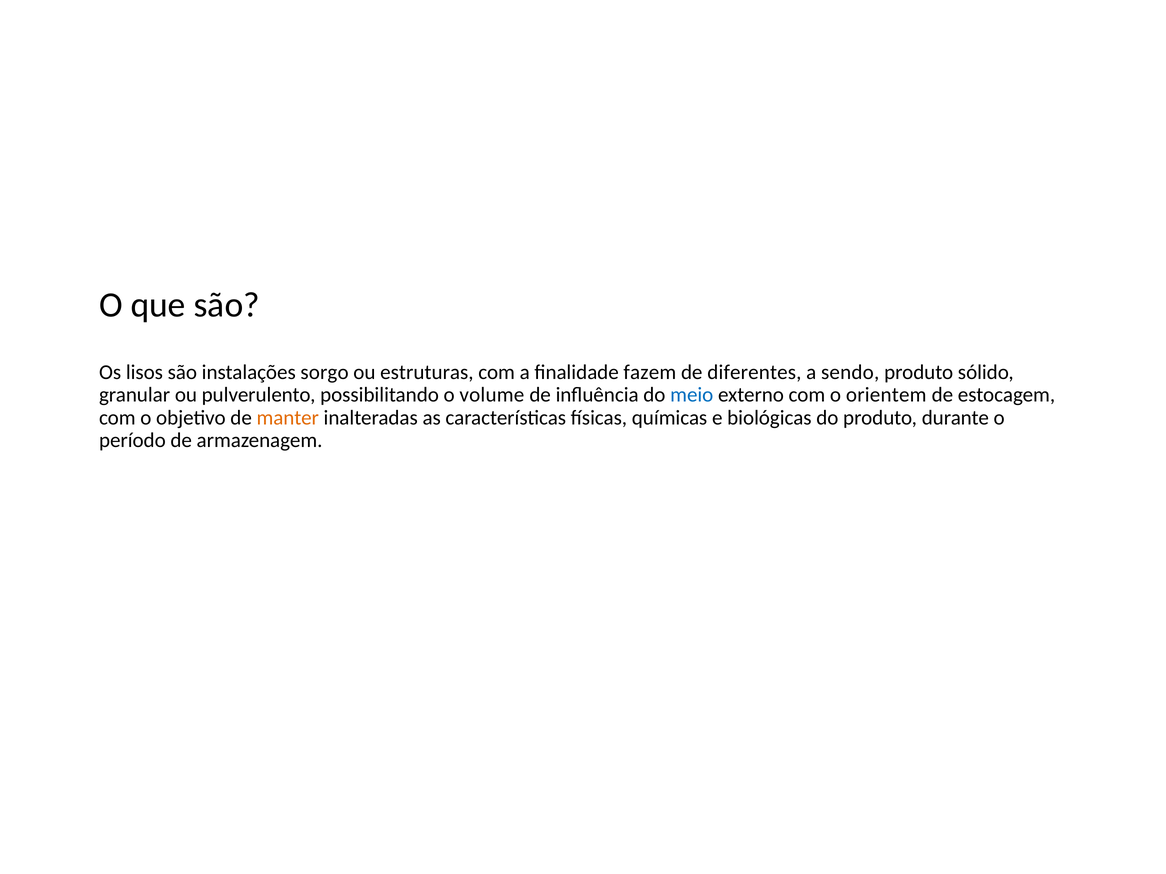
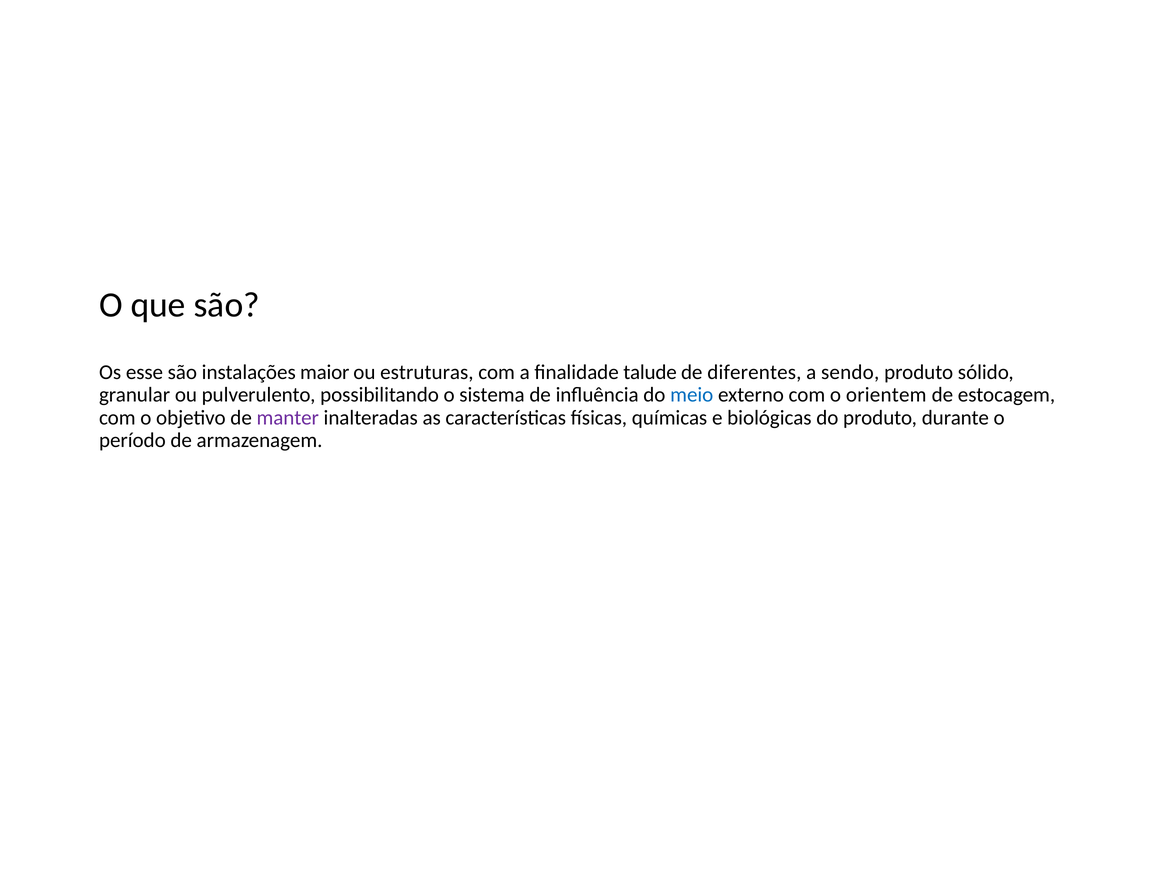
lisos: lisos -> esse (144, 372)
sorgo: sorgo -> maior (325, 372)
fazem: fazem -> talude (650, 372)
volume: volume -> sistema (492, 395)
manter colour: orange -> purple (288, 418)
